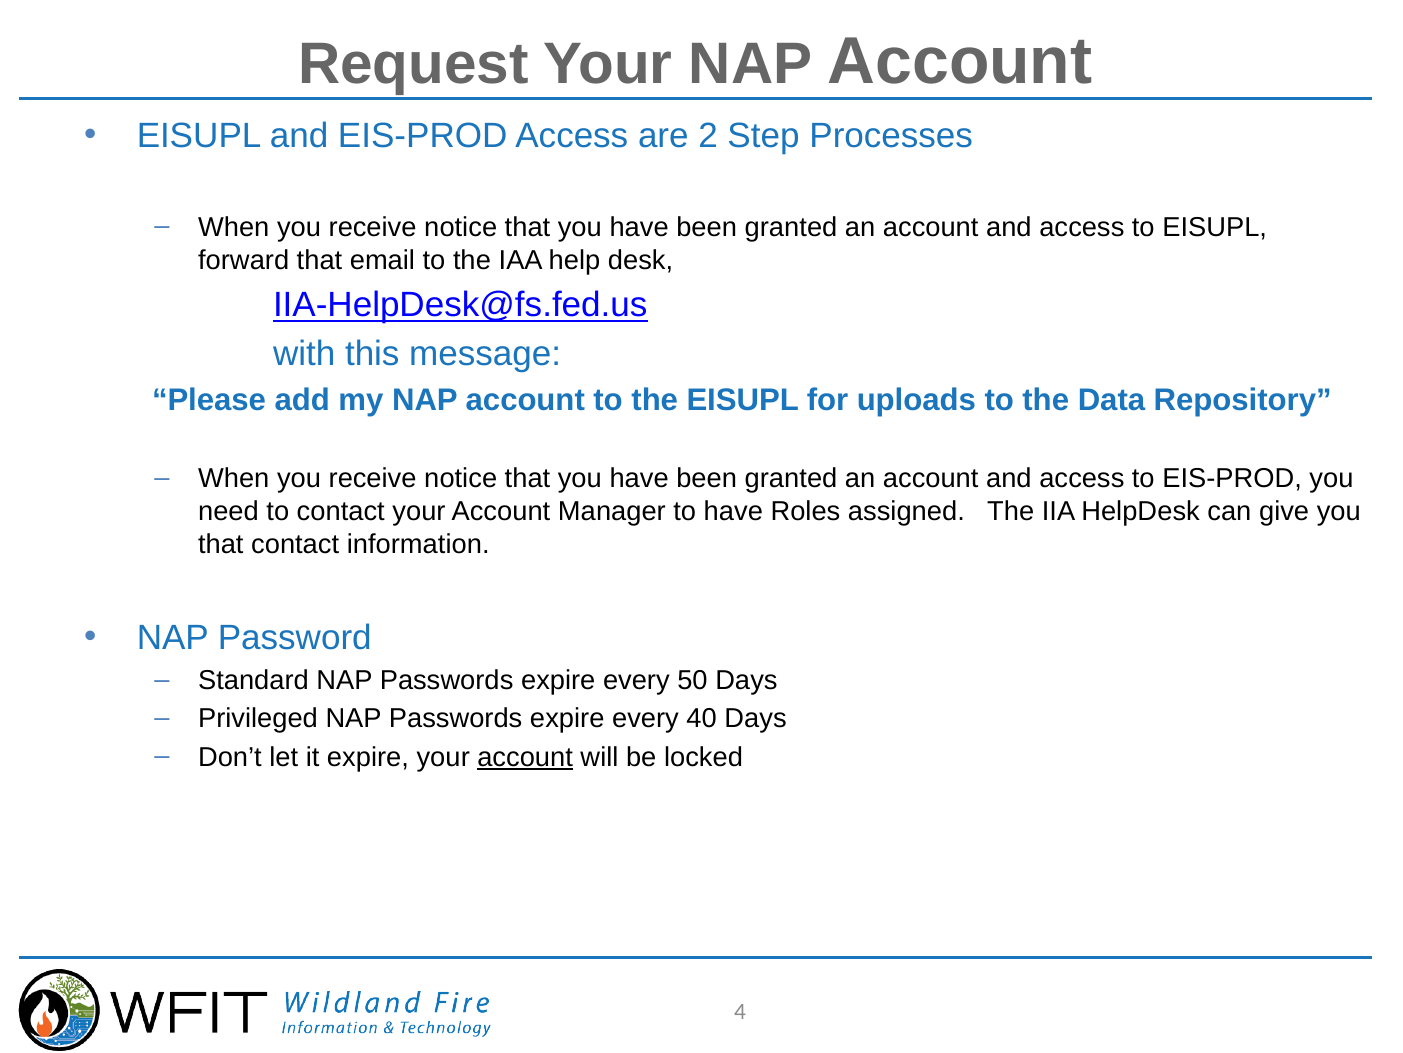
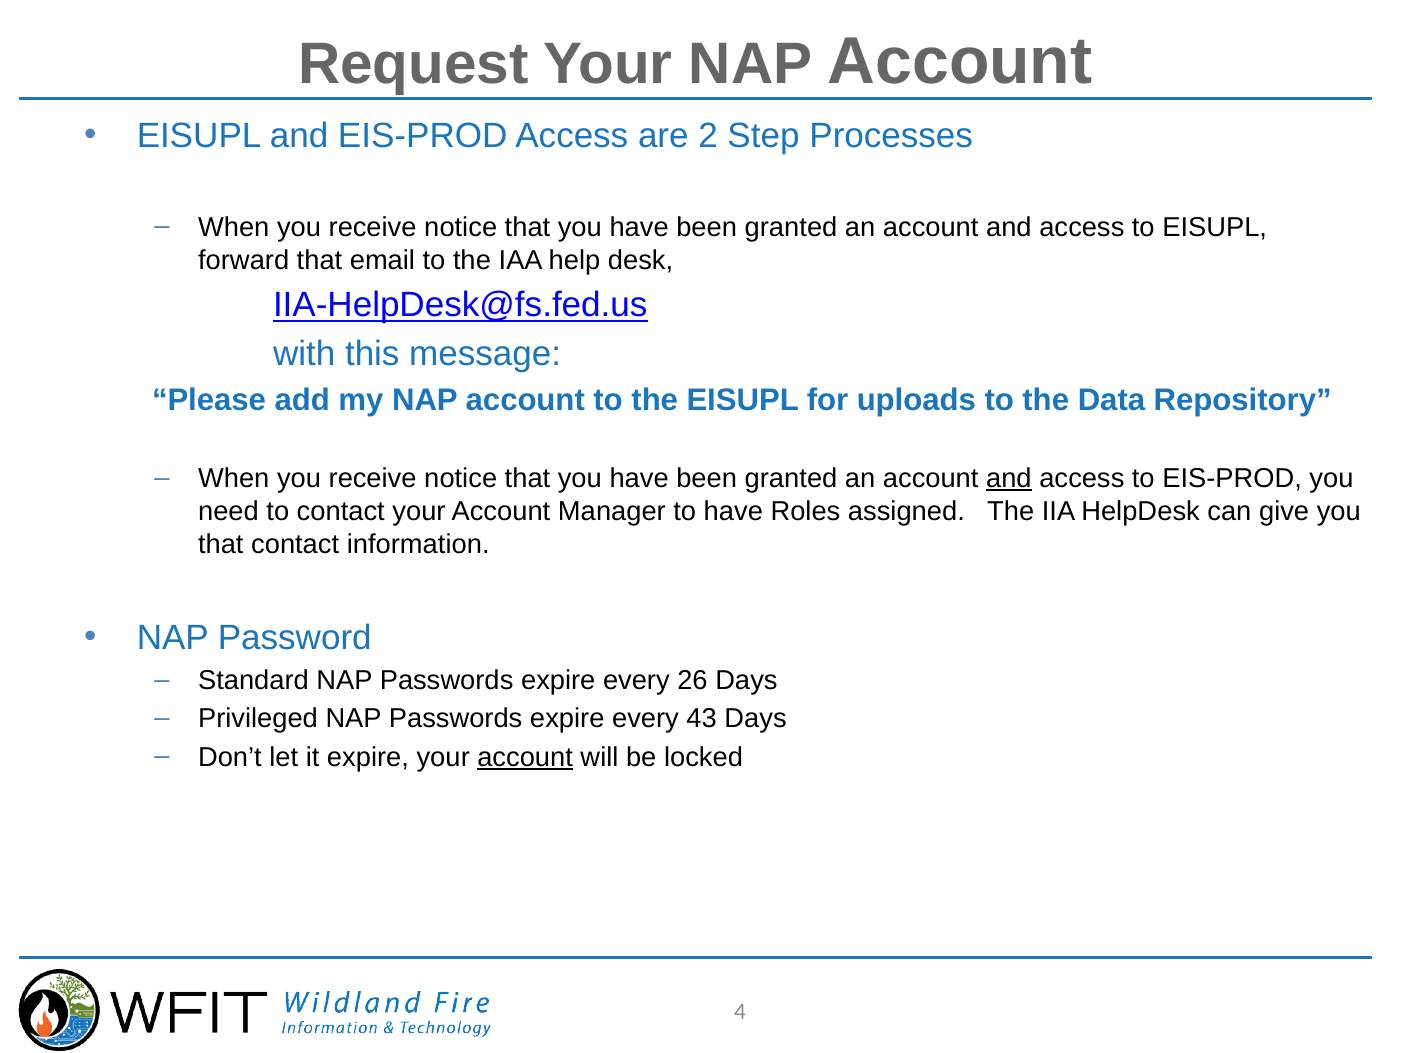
and underline: none -> present (1009, 478)
50: 50 -> 26 (692, 680)
40: 40 -> 43 (702, 718)
